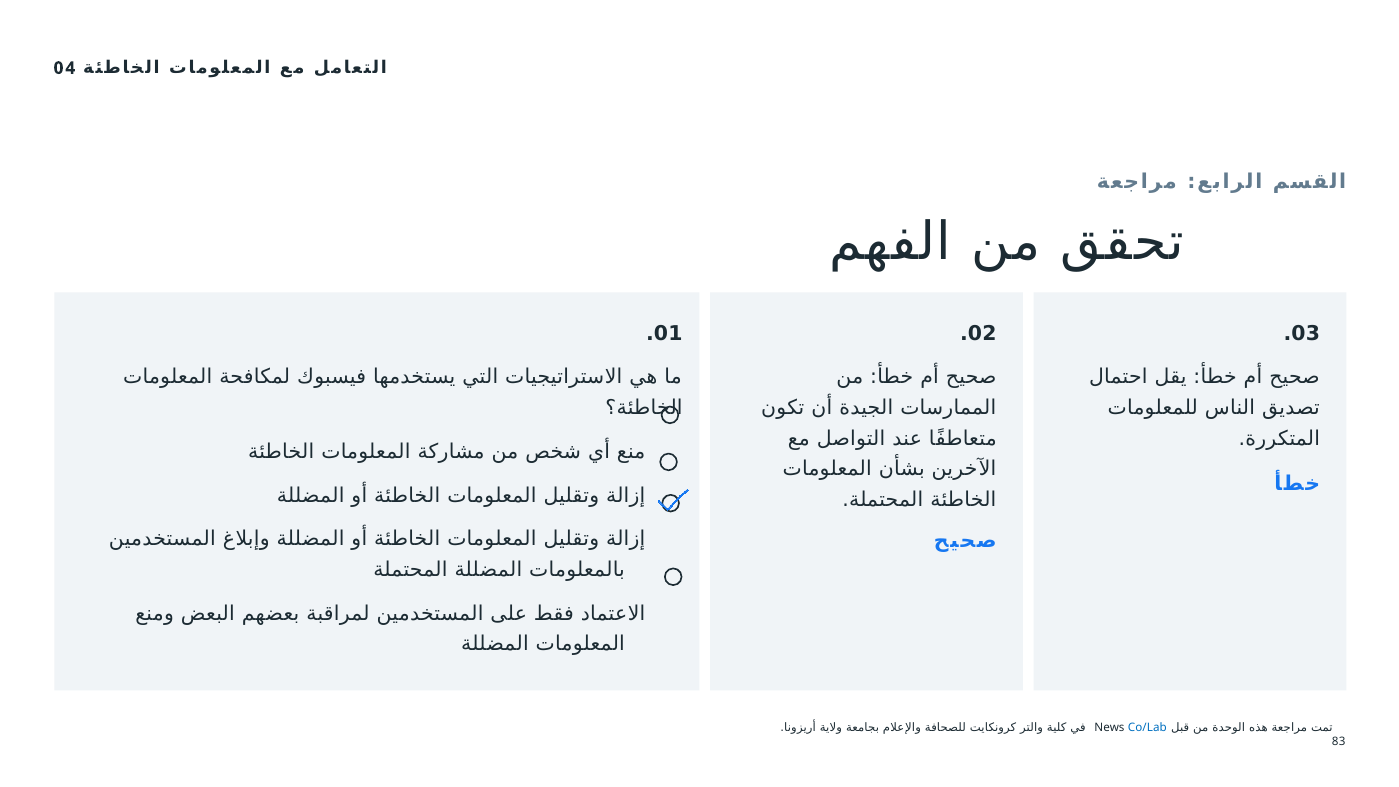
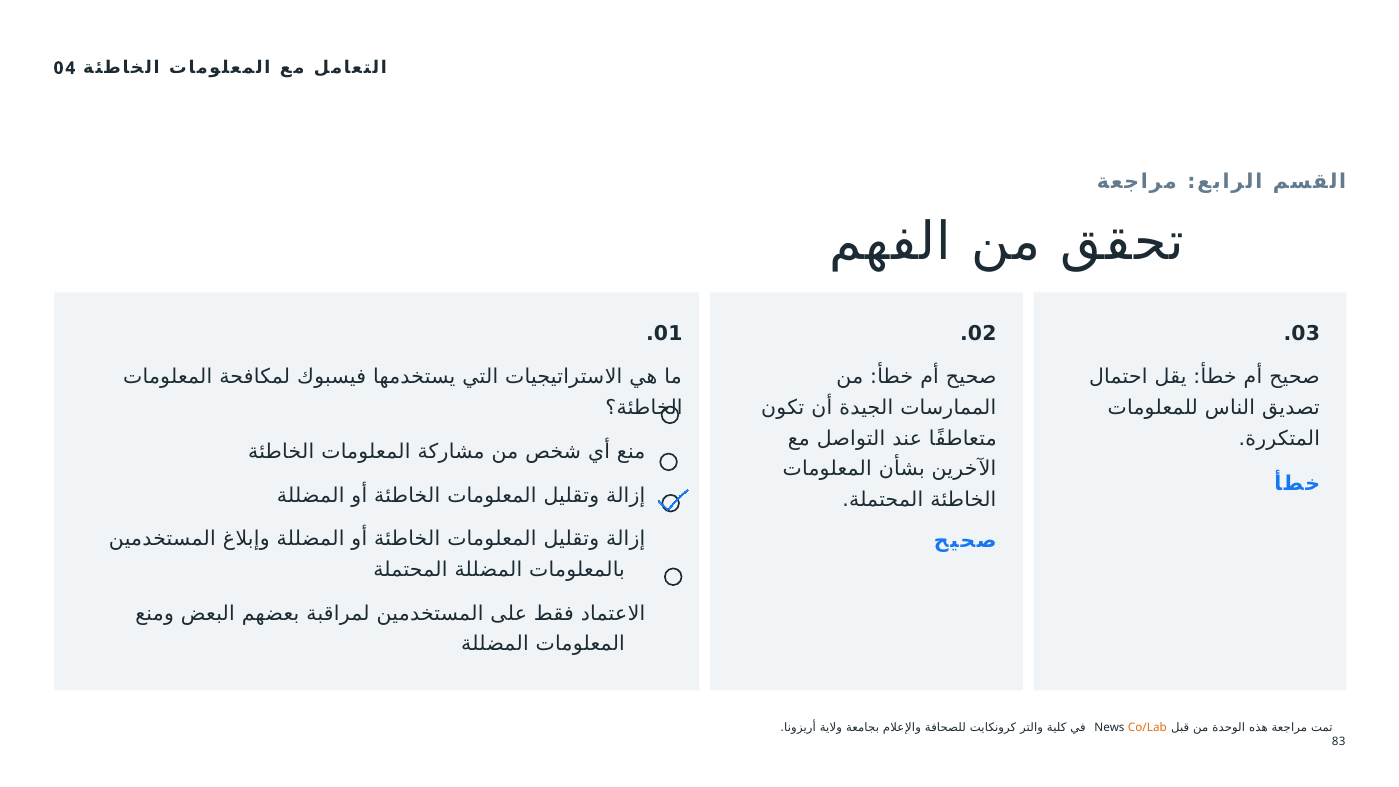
Co/Lab colour: blue -> orange (1147, 727)
